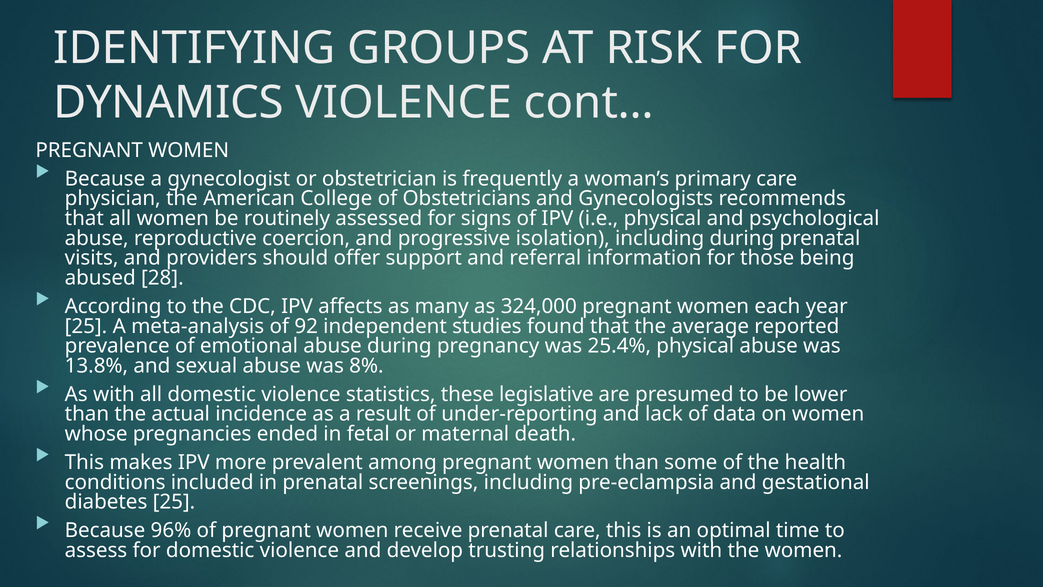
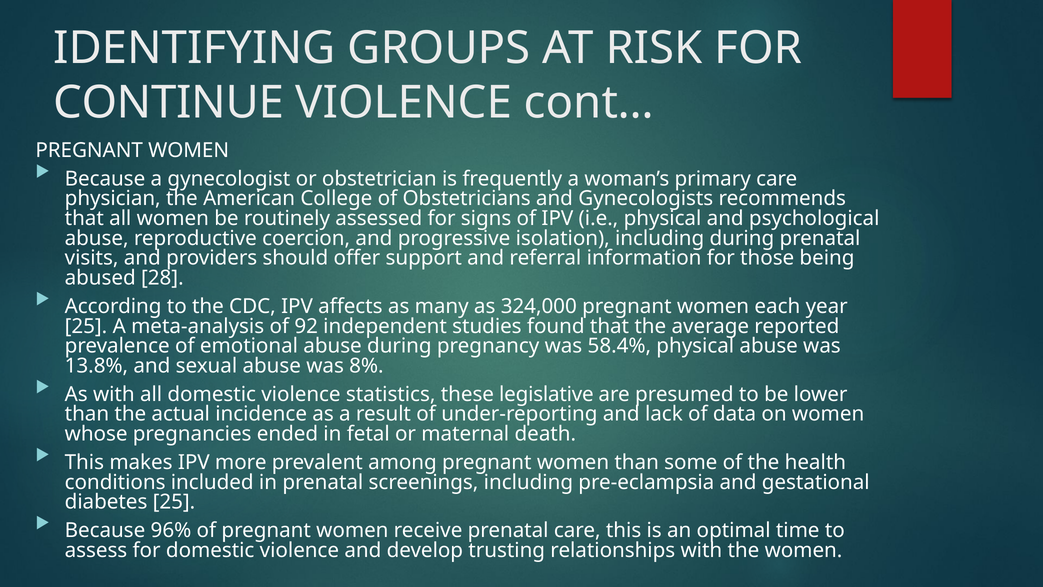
DYNAMICS: DYNAMICS -> CONTINUE (169, 103)
25.4%: 25.4% -> 58.4% (619, 346)
